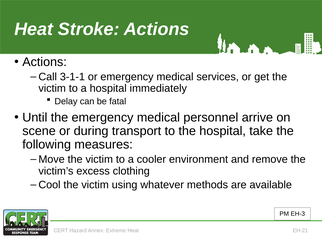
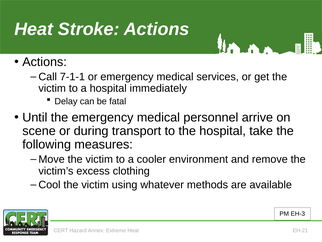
3-1-1: 3-1-1 -> 7-1-1 (72, 77)
